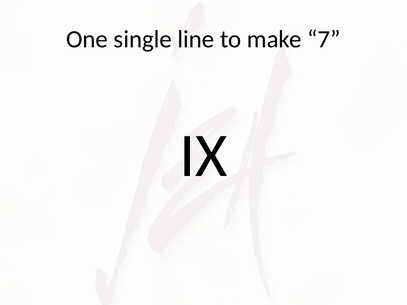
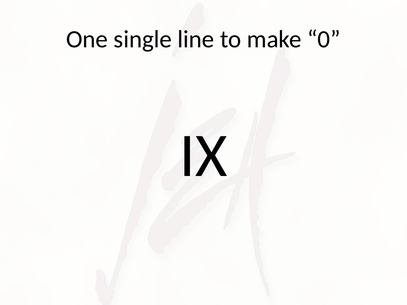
7: 7 -> 0 (324, 39)
